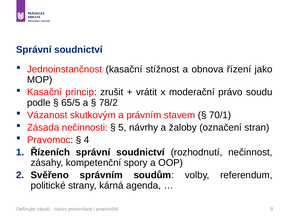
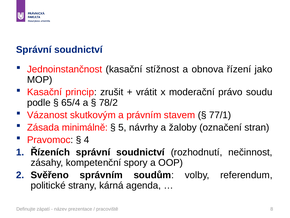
65/5: 65/5 -> 65/4 (71, 102)
70/1: 70/1 -> 77/1 (220, 115)
nečinnosti: nečinnosti -> minimálně (85, 127)
